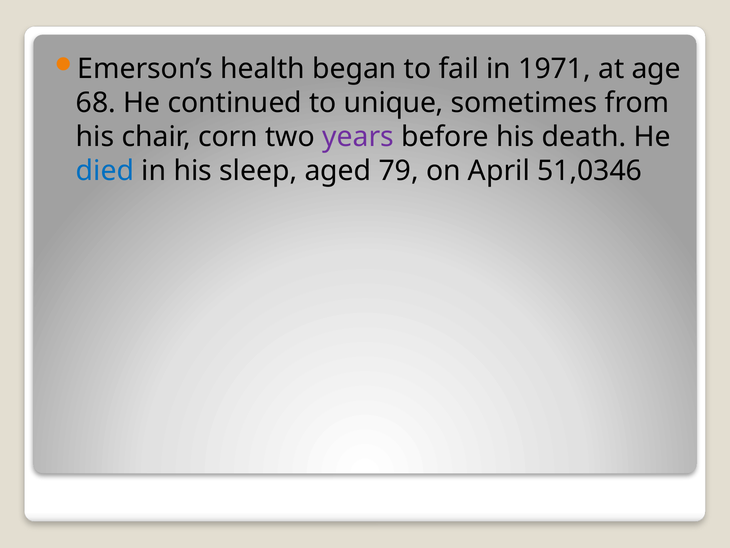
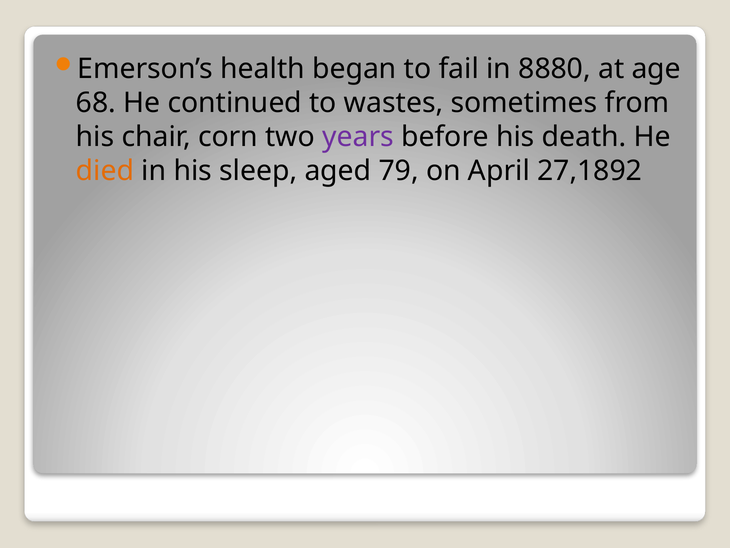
1971: 1971 -> 8880 (555, 69)
unique: unique -> wastes (394, 103)
died colour: blue -> orange (105, 171)
51,0346: 51,0346 -> 27,1892 (590, 171)
